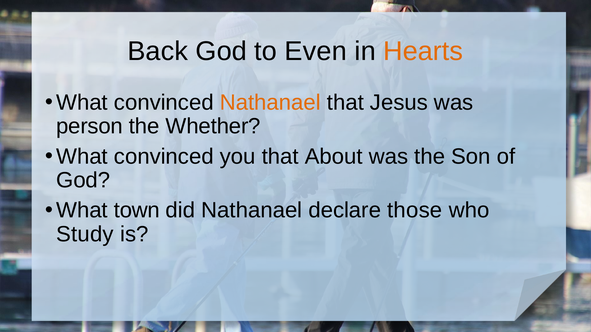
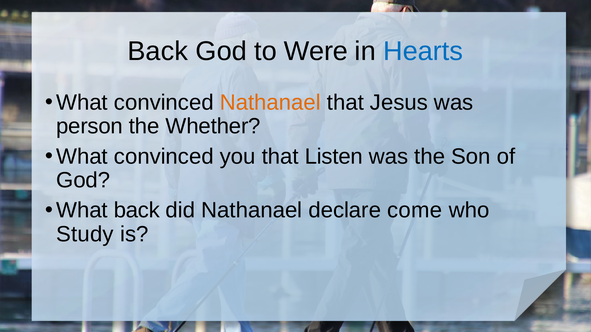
Even: Even -> Were (316, 51)
Hearts colour: orange -> blue (423, 51)
About: About -> Listen (334, 157)
What town: town -> back (137, 211)
those: those -> come (415, 211)
